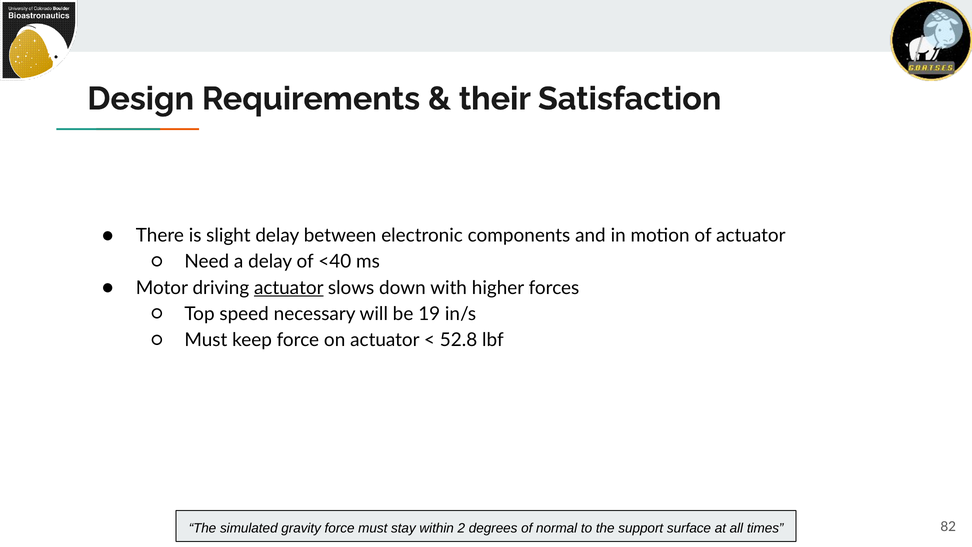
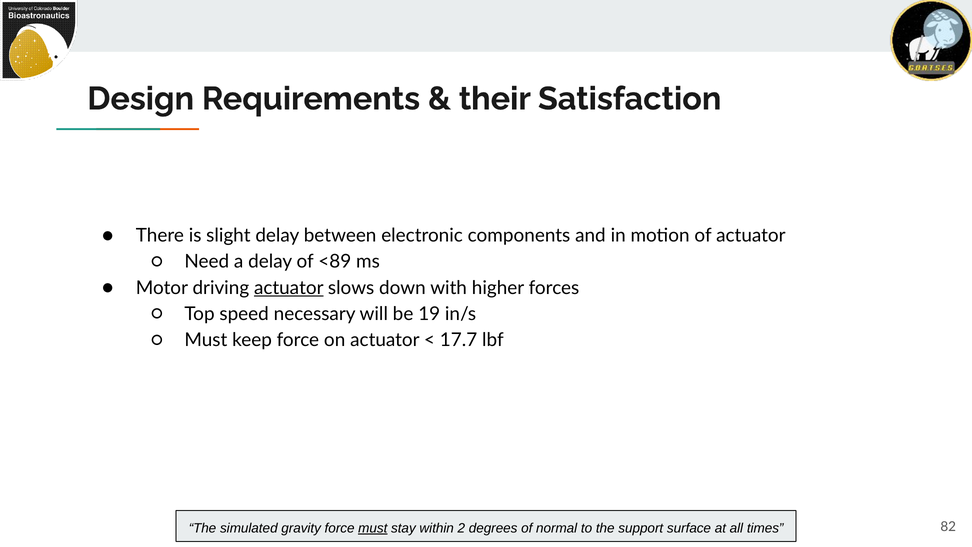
<40: <40 -> <89 (335, 262)
52.8: 52.8 -> 17.7 (459, 340)
must underline: none -> present (373, 528)
